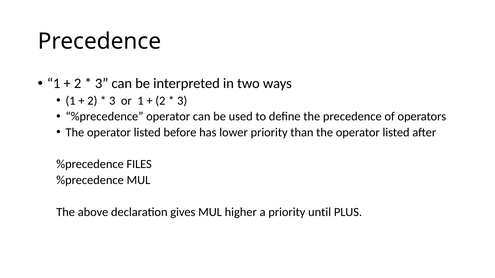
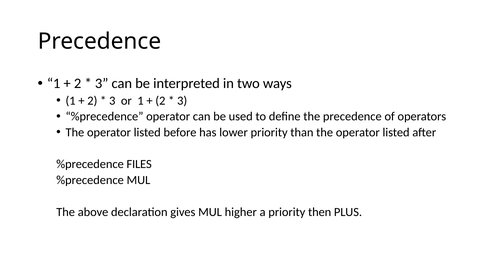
until: until -> then (320, 212)
